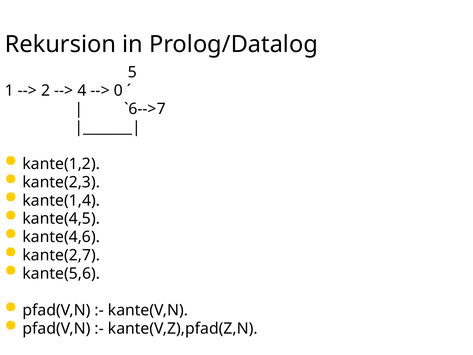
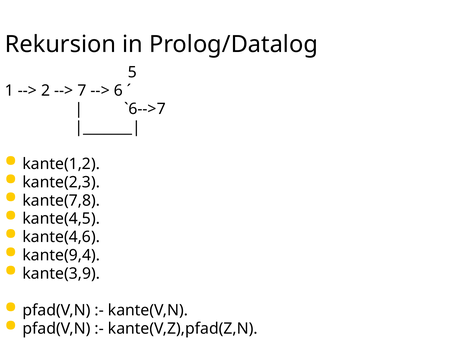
4: 4 -> 7 (82, 91)
0: 0 -> 6 (118, 91)
kante(1,4: kante(1,4 -> kante(7,8 (61, 200)
kante(2,7: kante(2,7 -> kante(9,4 (61, 255)
kante(5,6: kante(5,6 -> kante(3,9 (61, 273)
